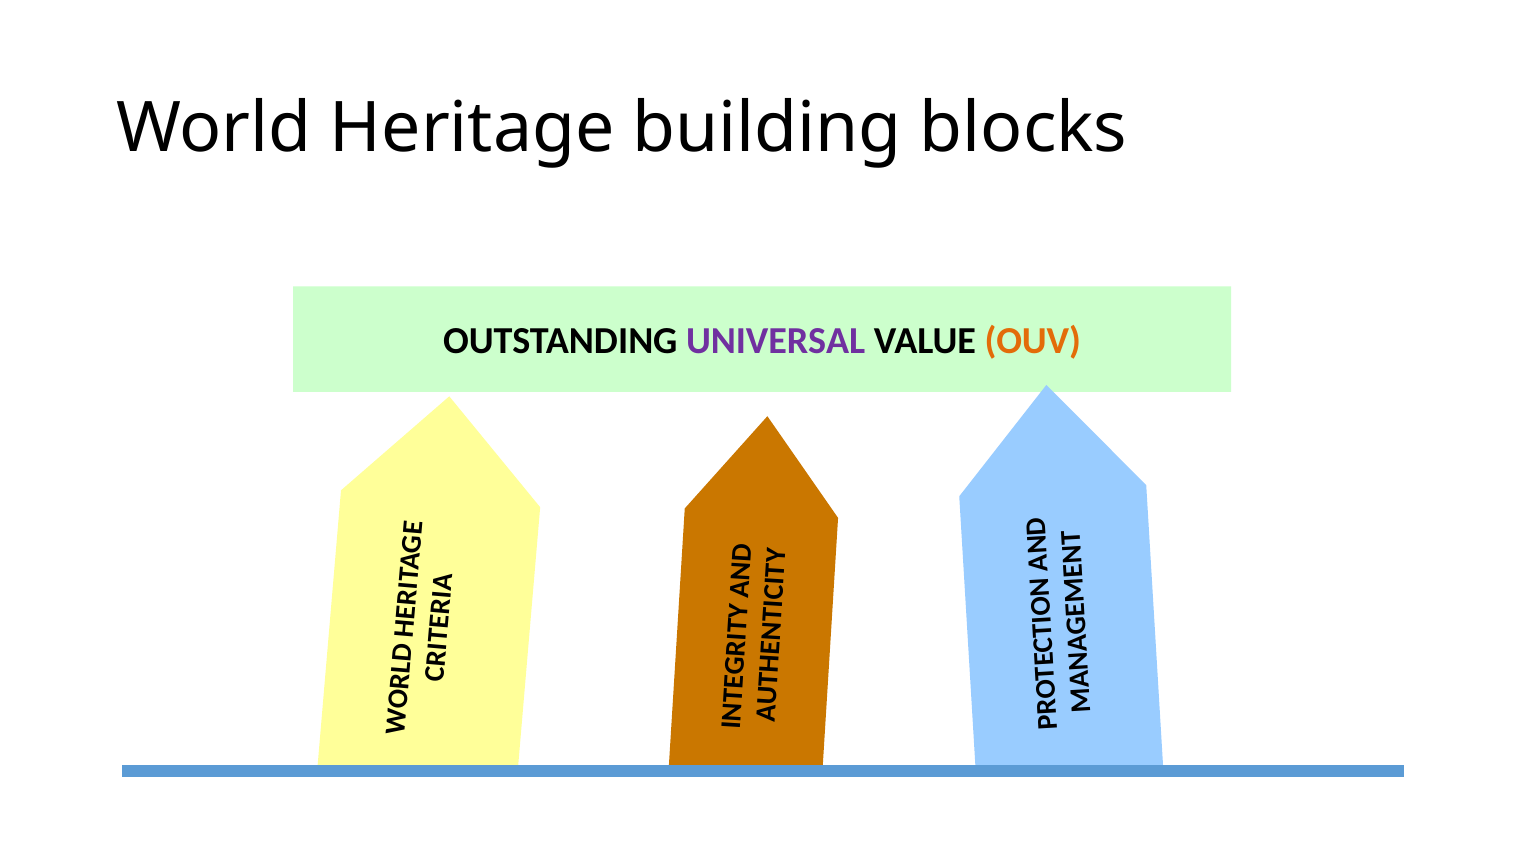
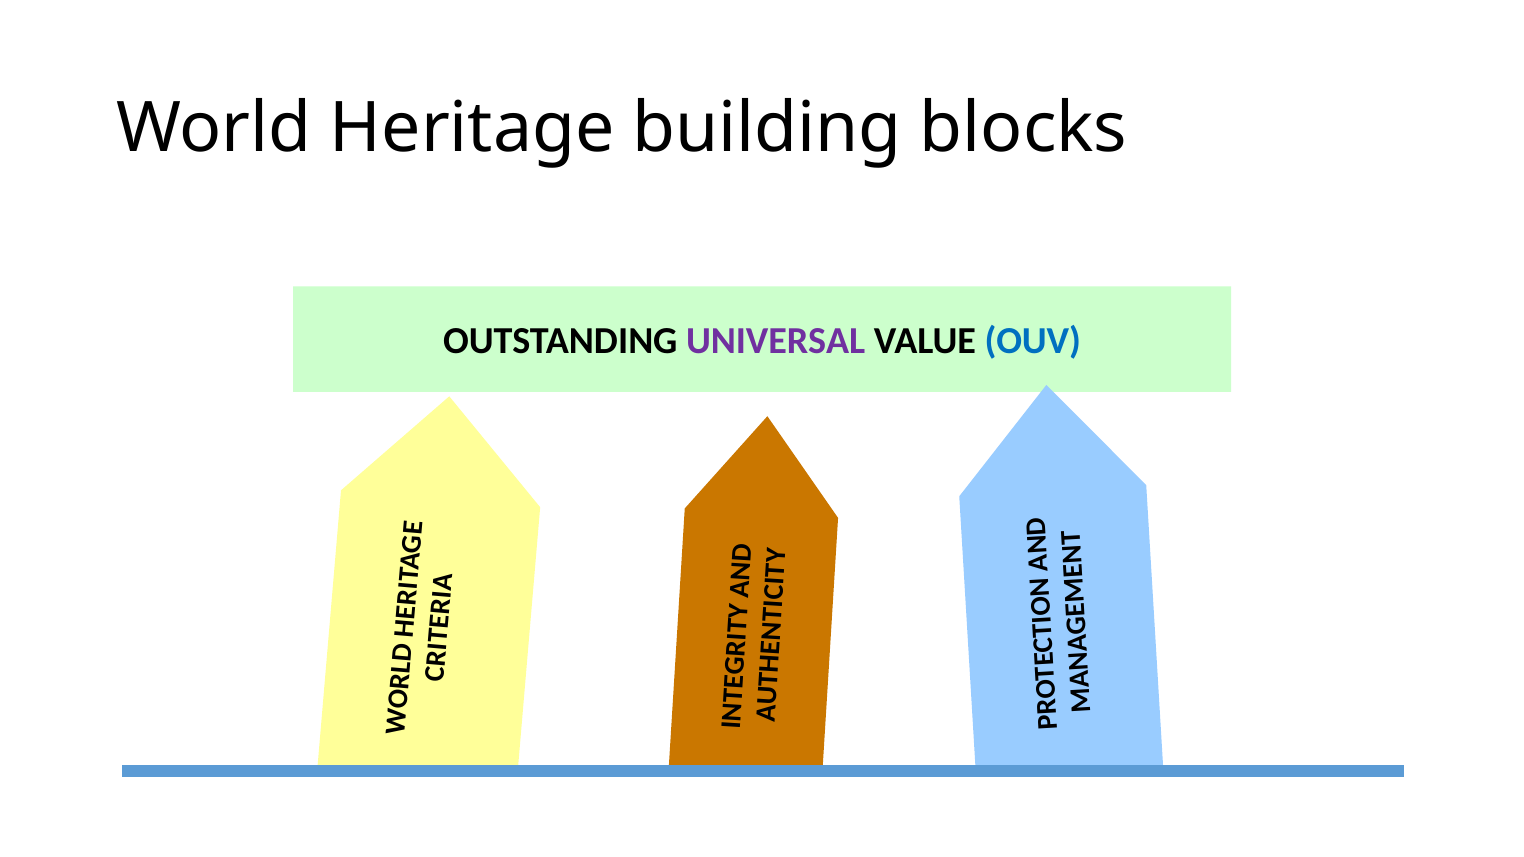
OUV colour: orange -> blue (1033, 341)
